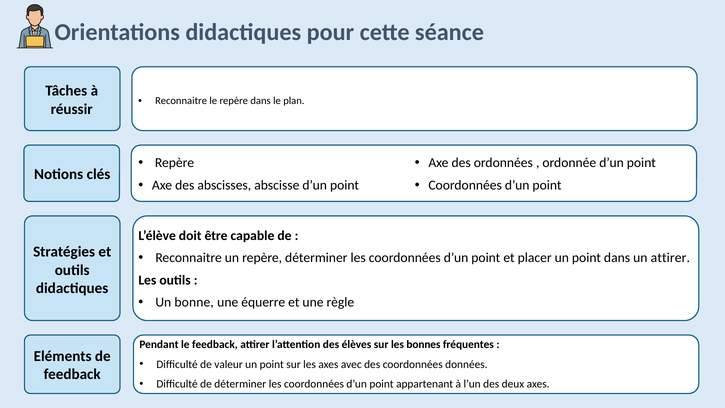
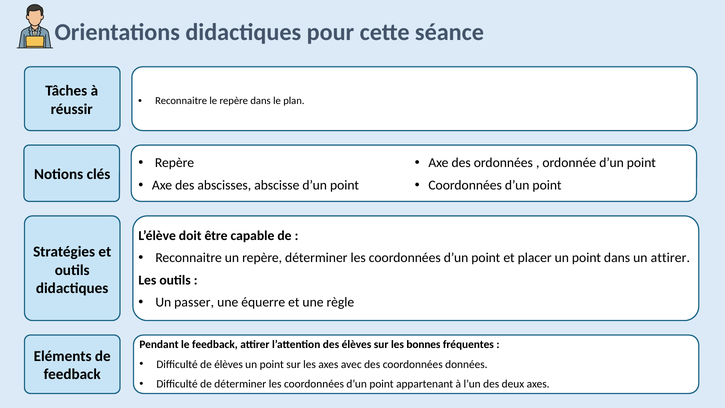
bonne: bonne -> passer (194, 302)
de valeur: valeur -> élèves (229, 364)
